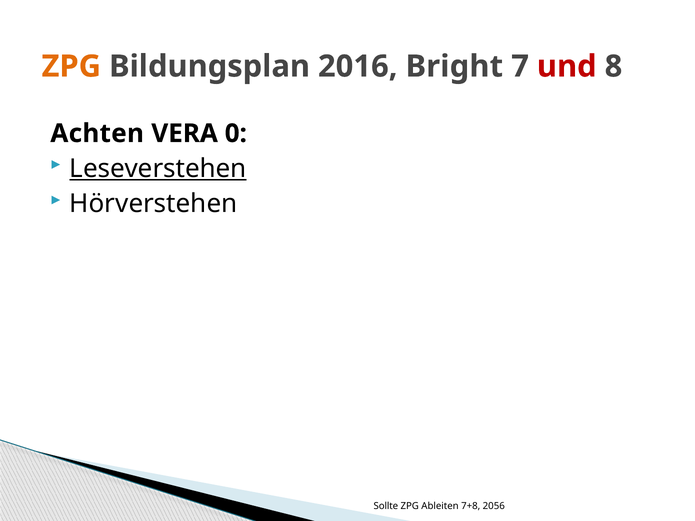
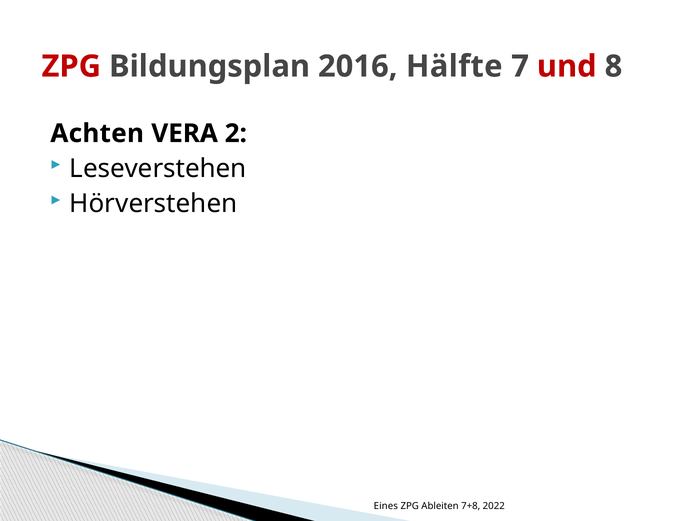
ZPG colour: orange -> red (71, 66)
Bright: Bright -> Hälfte (454, 66)
0: 0 -> 2 (236, 134)
Leseverstehen underline: present -> none (158, 169)
Sollte: Sollte -> Eines (386, 506)
2056: 2056 -> 2022 (494, 506)
